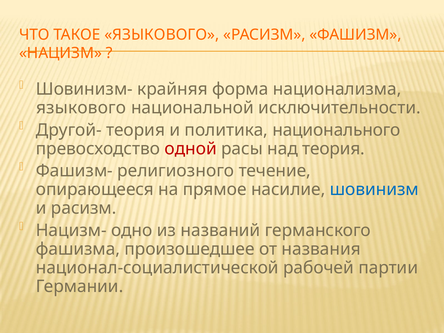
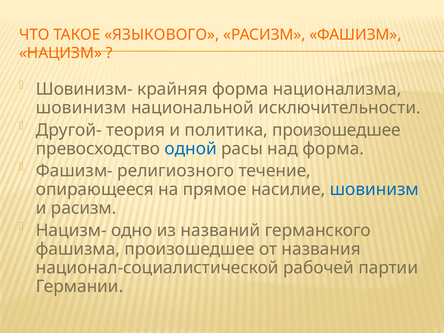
языкового: языкового -> шовинизм (81, 108)
политика национального: национального -> произошедшее (336, 130)
одной colour: red -> blue (191, 149)
над теория: теория -> форма (333, 149)
